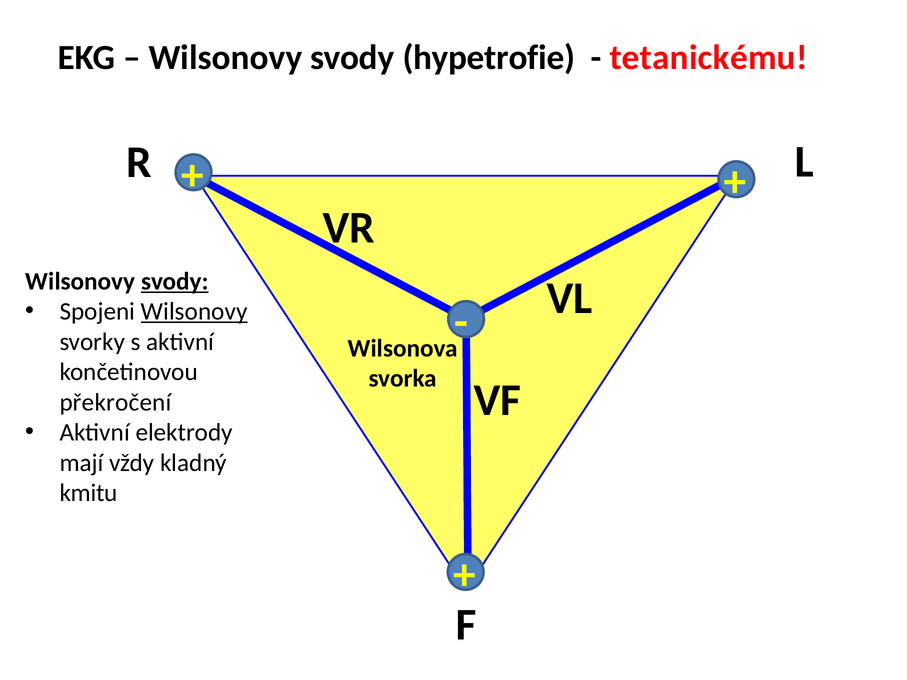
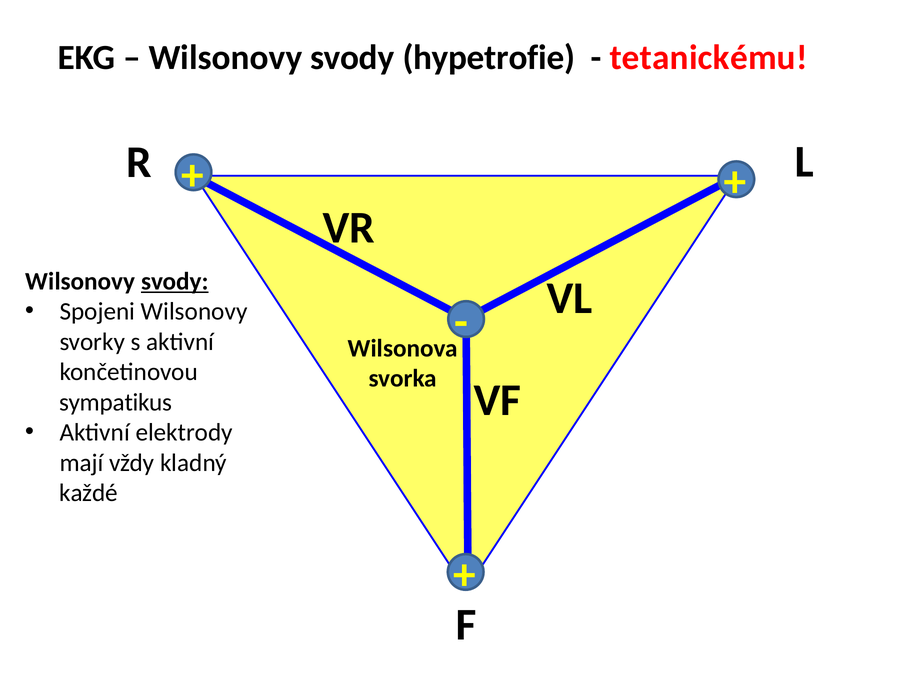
Wilsonovy underline: present -> none (194, 312)
překročení: překročení -> sympatikus (116, 402)
kmitu: kmitu -> každé (89, 493)
